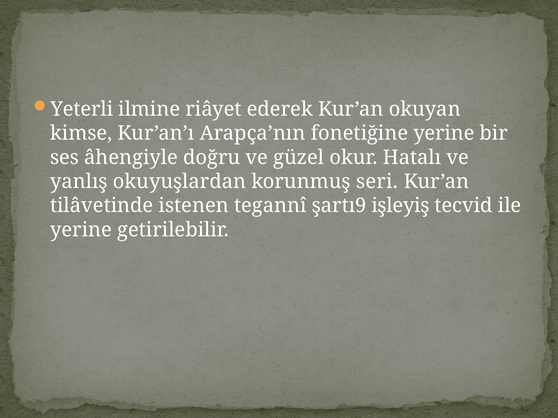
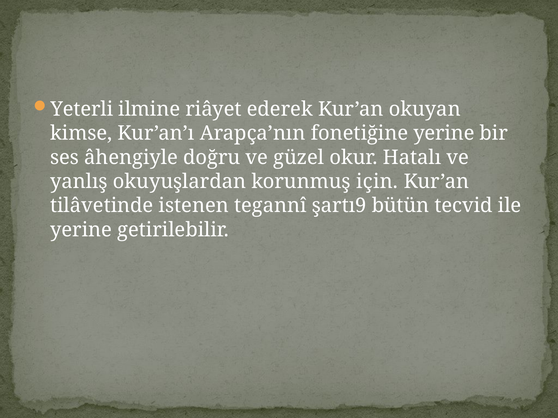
seri: seri -> için (377, 182)
işleyiş: işleyiş -> bütün (400, 206)
